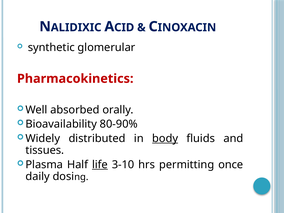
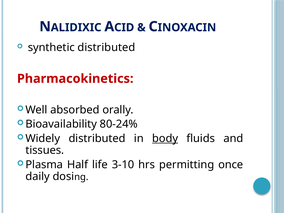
synthetic glomerular: glomerular -> distributed (106, 48)
80-90%: 80-90% -> 80-24% (119, 124)
life underline: present -> none (100, 165)
